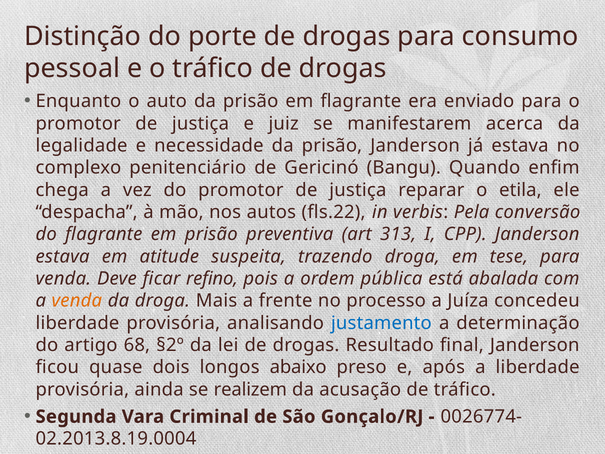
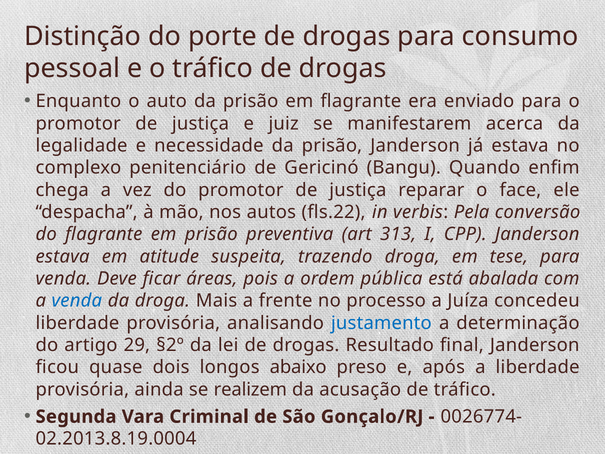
etila: etila -> face (520, 190)
refino: refino -> áreas (212, 279)
venda colour: orange -> blue (77, 301)
68: 68 -> 29 (137, 345)
